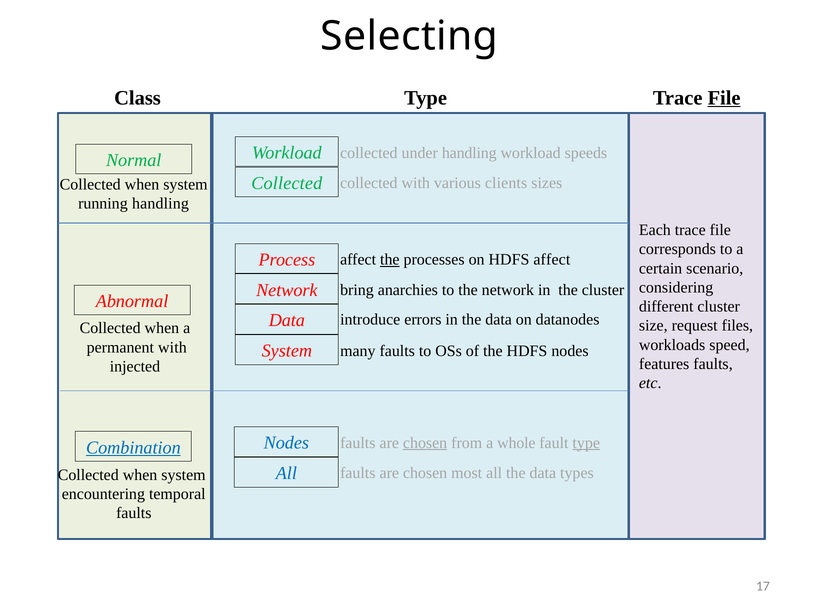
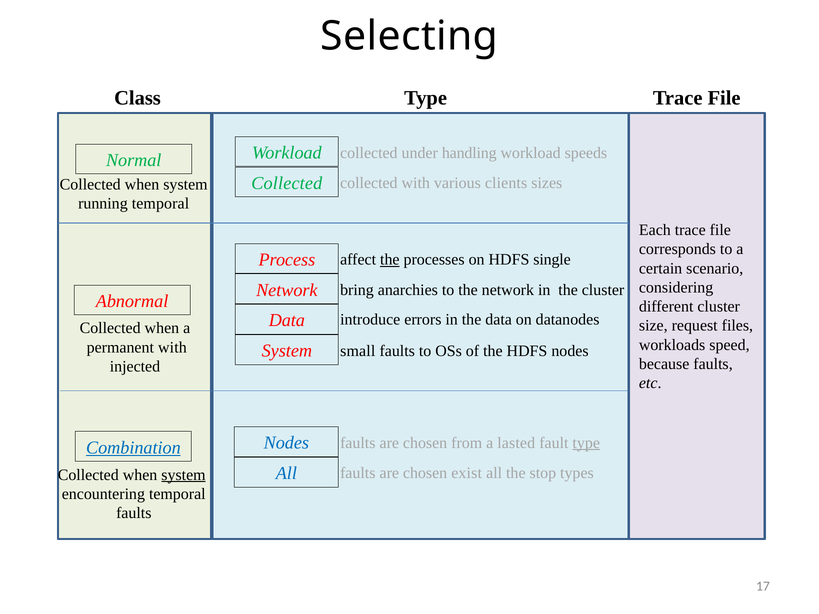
File underline: present -> none (724, 98)
running handling: handling -> temporal (160, 204)
HDFS affect: affect -> single (552, 260)
many: many -> small (358, 351)
features: features -> because (664, 364)
chosen underline: present -> none (425, 443)
whole: whole -> lasted (516, 443)
most: most -> exist (467, 473)
all the data: data -> stop (543, 473)
system underline: none -> present (183, 475)
